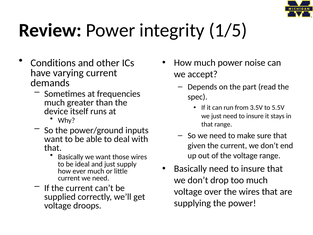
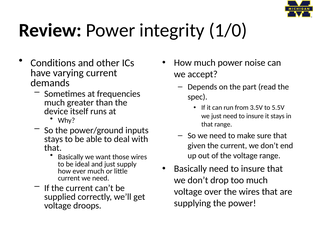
1/5: 1/5 -> 1/0 (228, 30)
want: want -> stays (54, 139)
